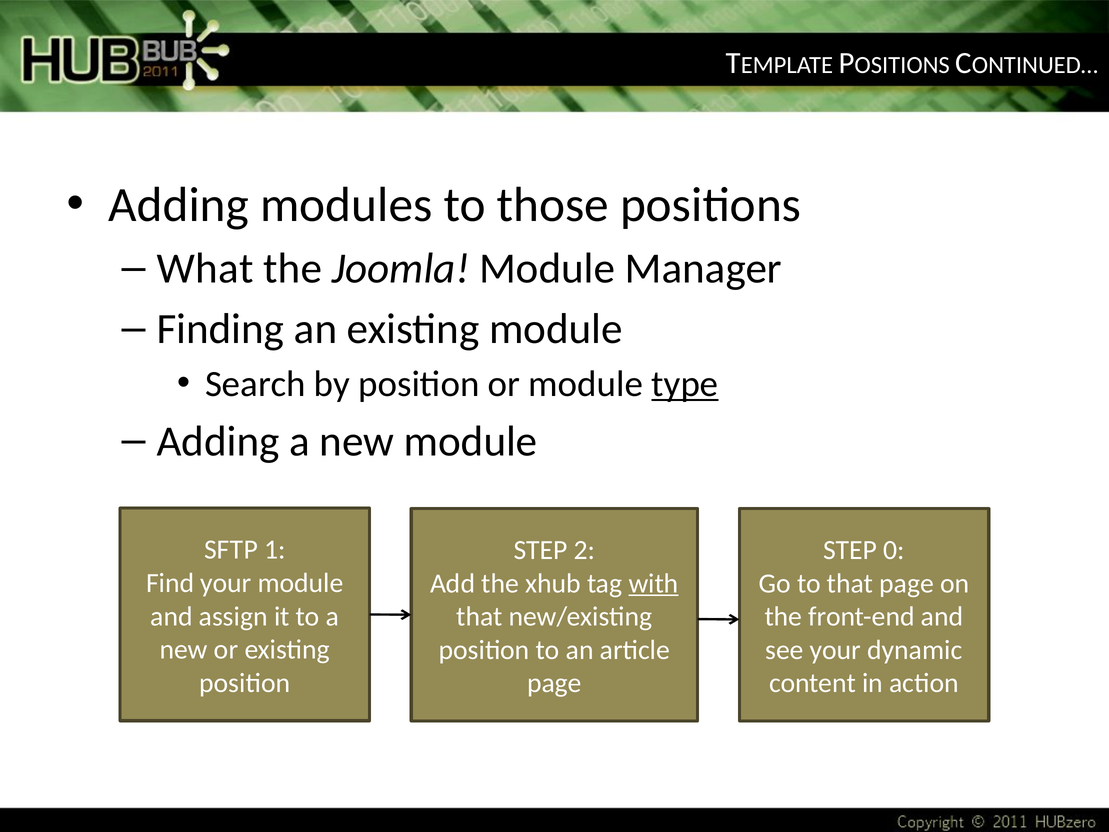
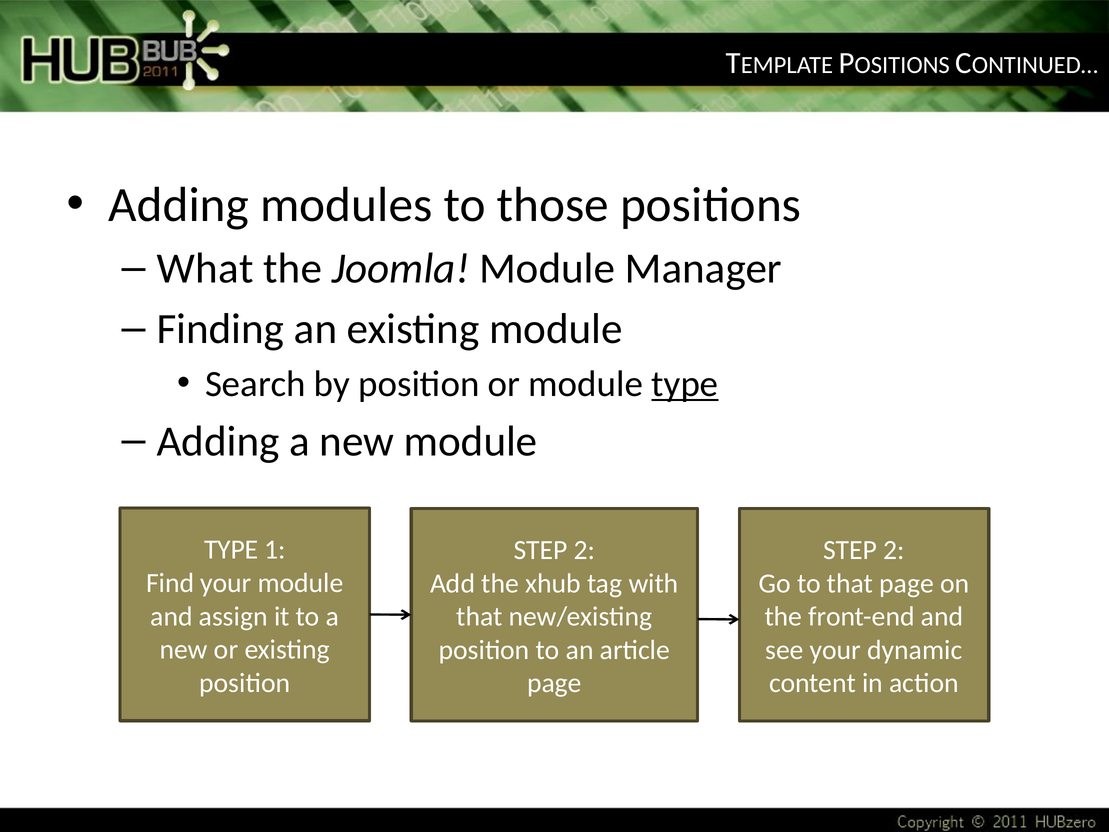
SFTP: SFTP -> TYPE (231, 550)
0: 0 -> 2 (894, 550)
with underline: present -> none (654, 583)
